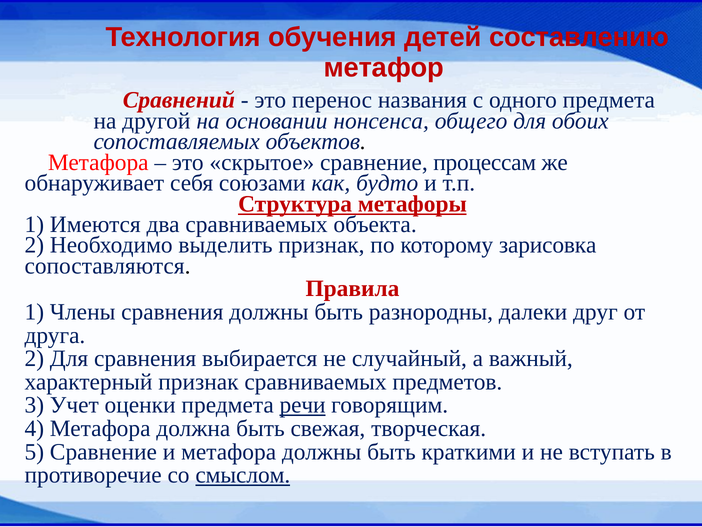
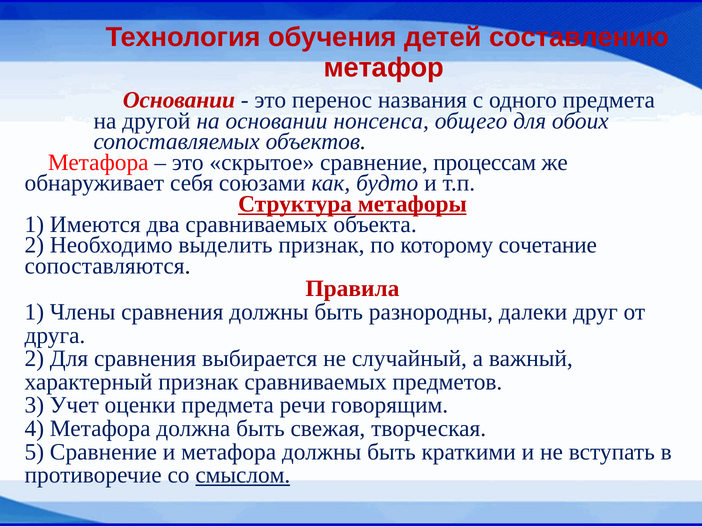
Сравнений: Сравнений -> Основании (179, 100)
зарисовка: зарисовка -> сочетание (548, 245)
речи underline: present -> none (303, 405)
